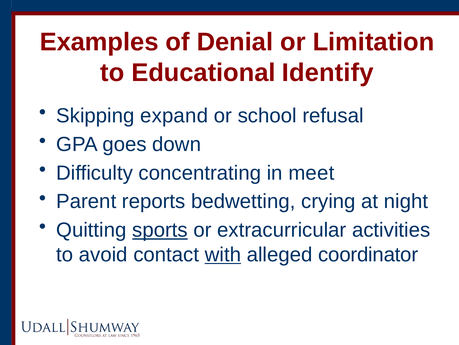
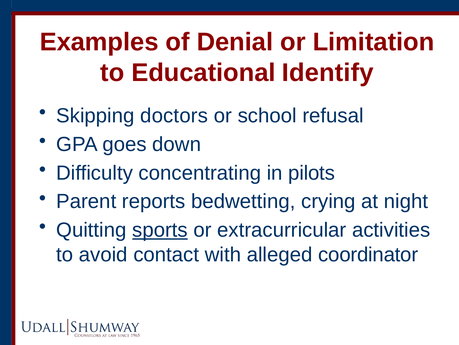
expand: expand -> doctors (174, 115)
meet: meet -> pilots (312, 173)
with underline: present -> none (223, 254)
